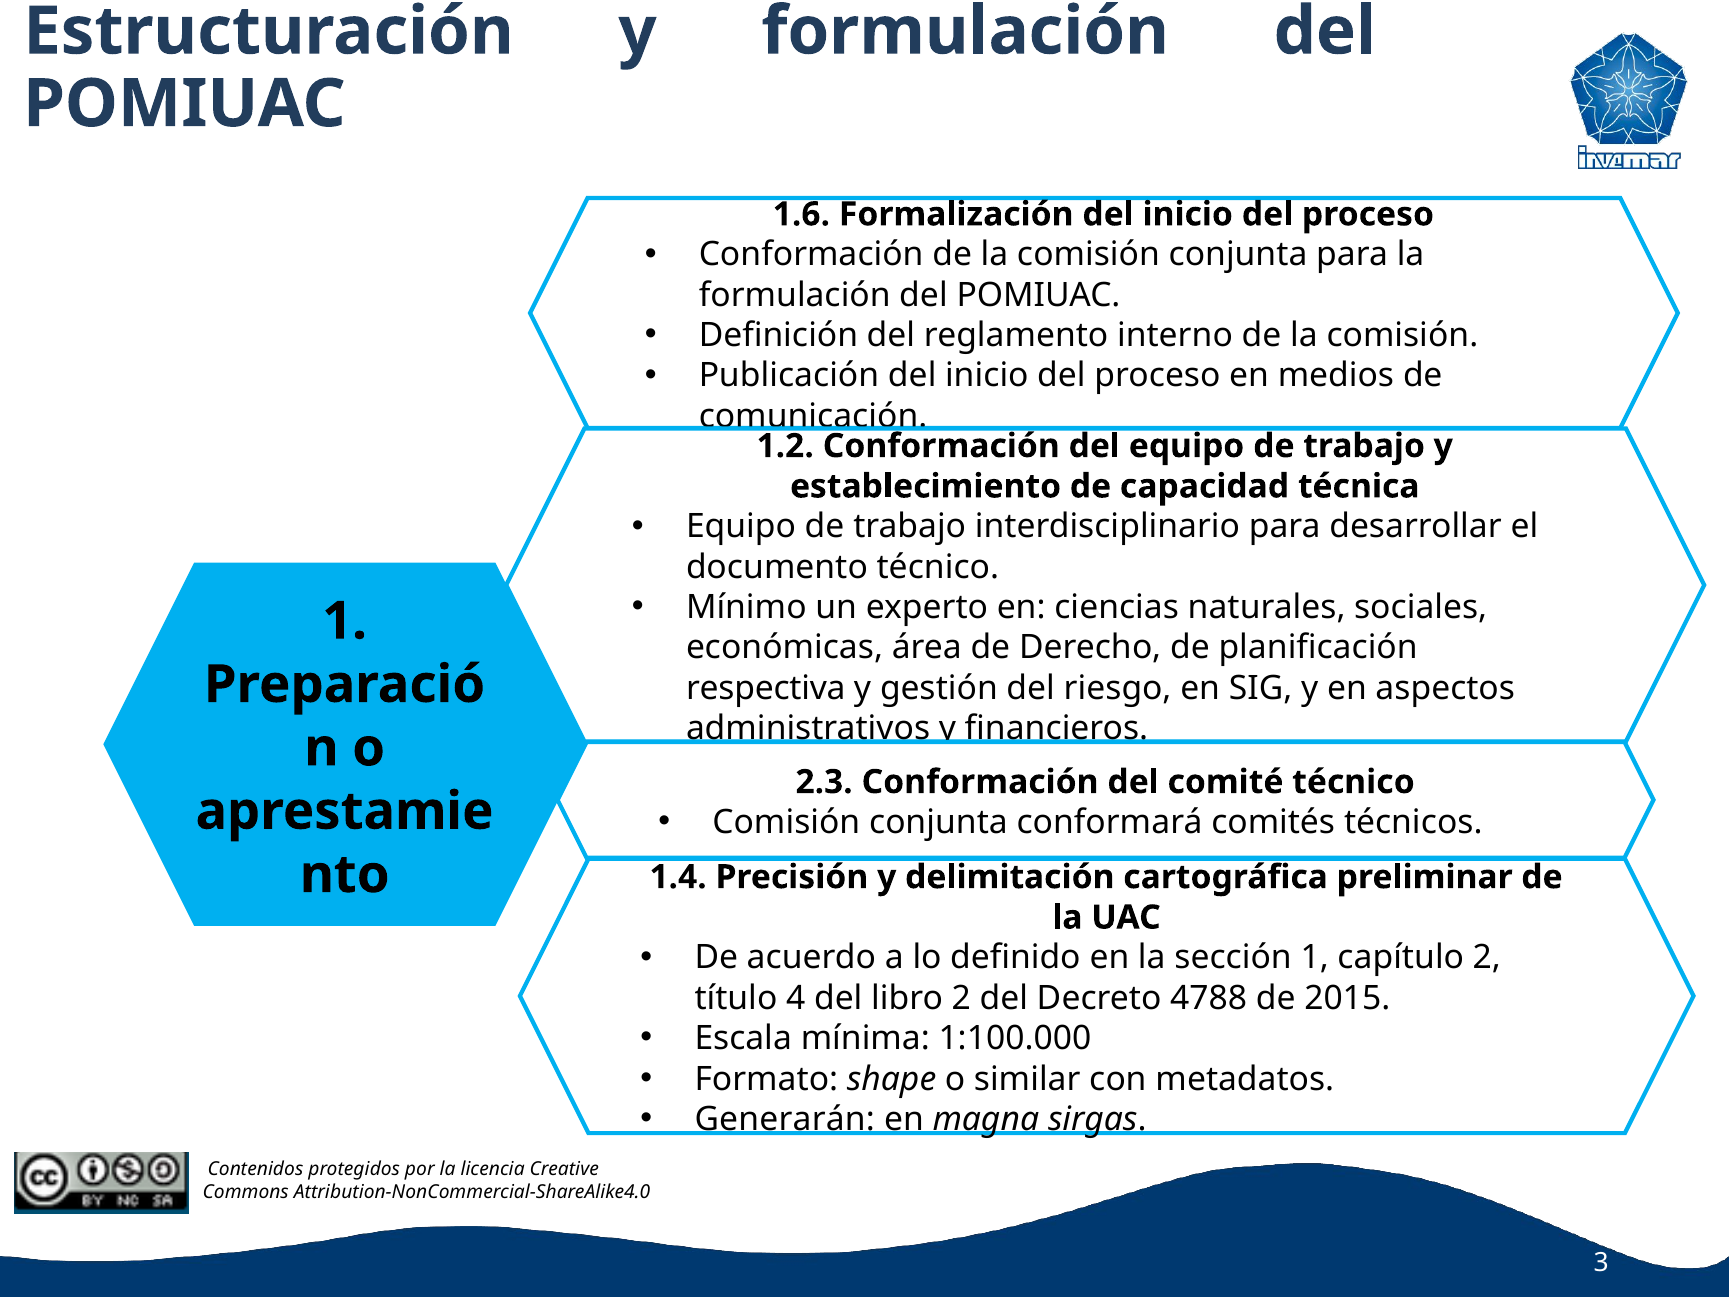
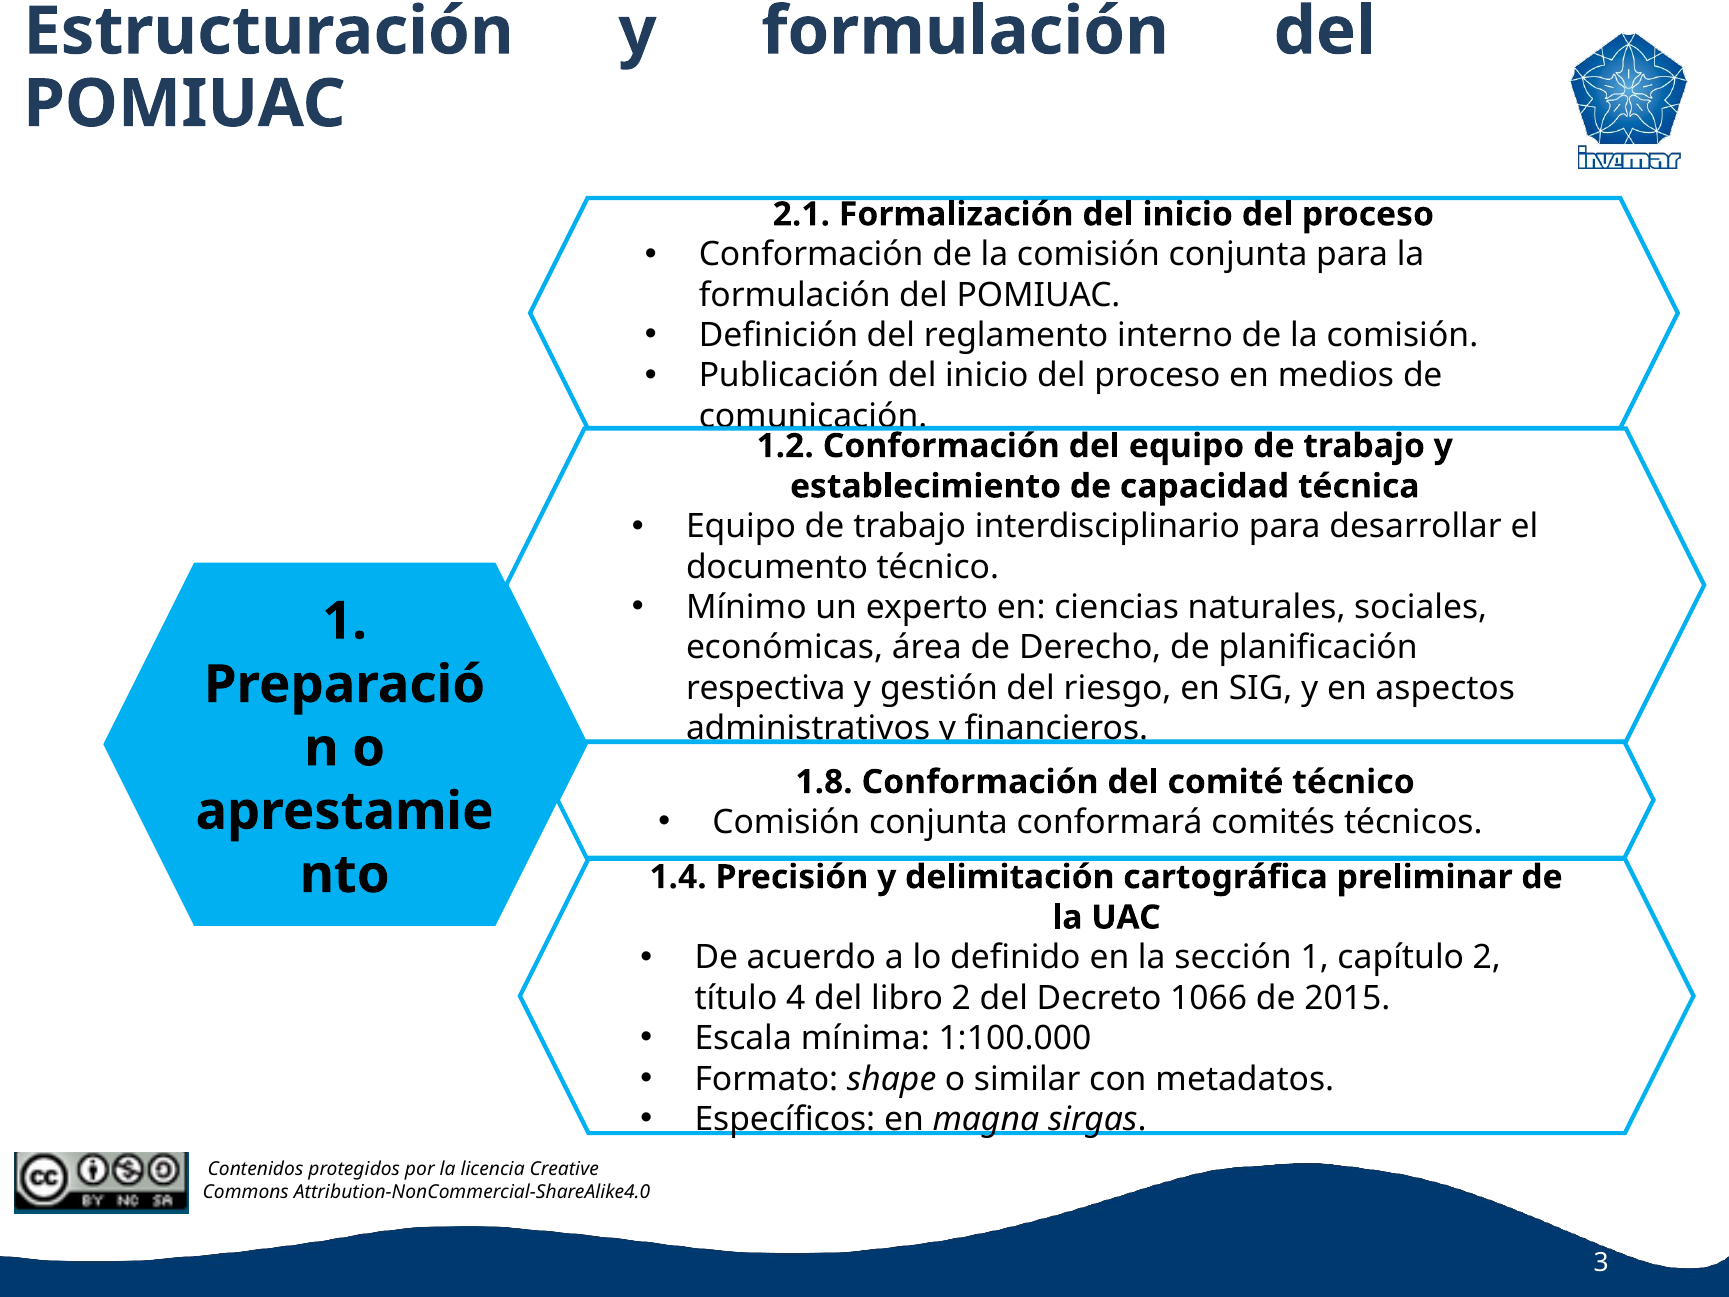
1.6: 1.6 -> 2.1 (801, 214)
2.3: 2.3 -> 1.8 (824, 782)
4788: 4788 -> 1066 (1209, 998)
Generarán: Generarán -> Específicos (785, 1119)
